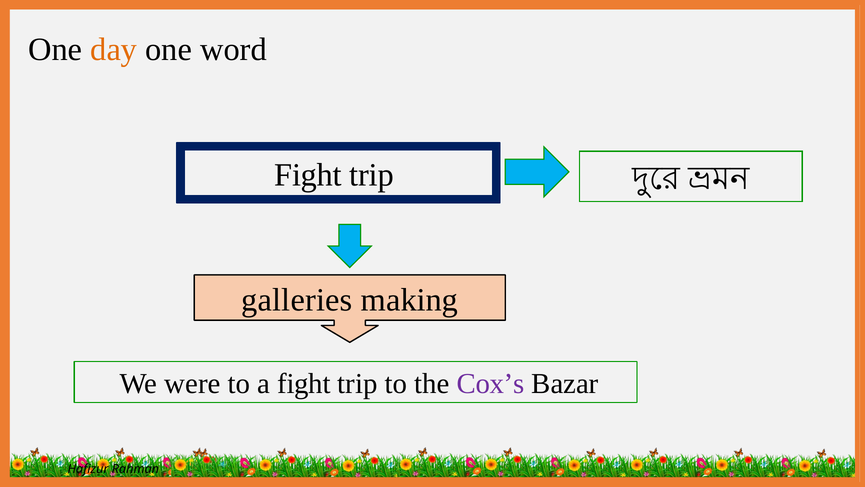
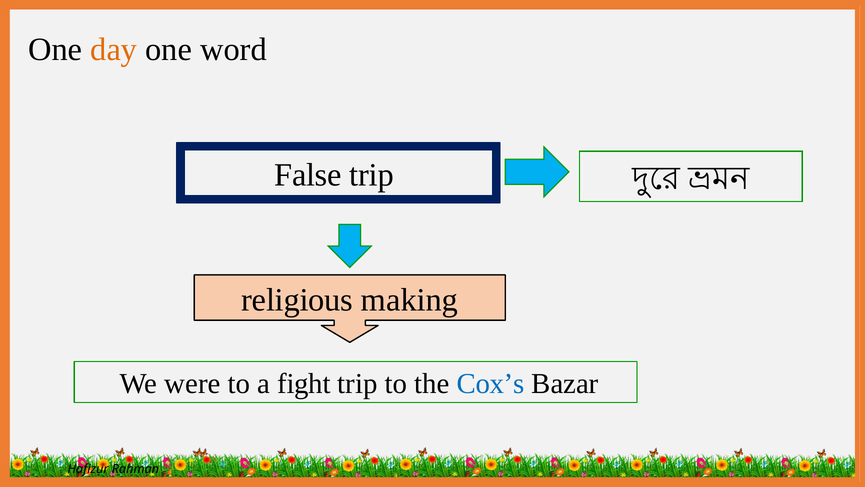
Fight: Fight -> False (308, 175)
galleries: galleries -> religious (297, 300)
Cox’s colour: purple -> blue (491, 384)
